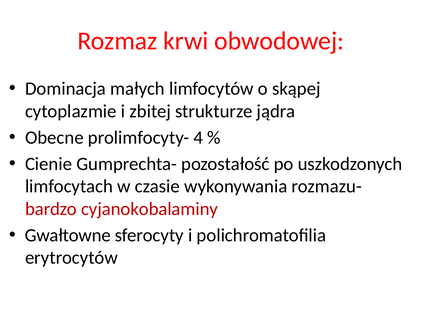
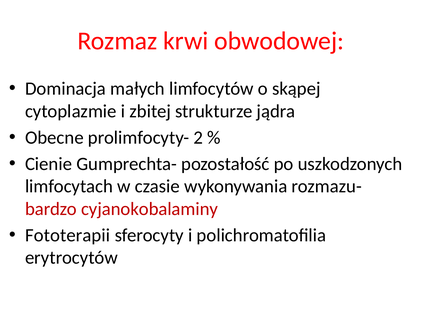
4: 4 -> 2 (198, 137)
Gwałtowne: Gwałtowne -> Fototerapii (68, 235)
